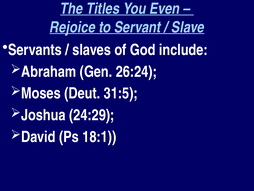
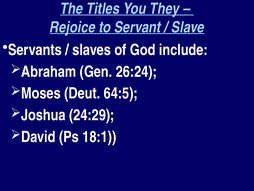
Even: Even -> They (165, 9)
31:5: 31:5 -> 64:5 (121, 93)
